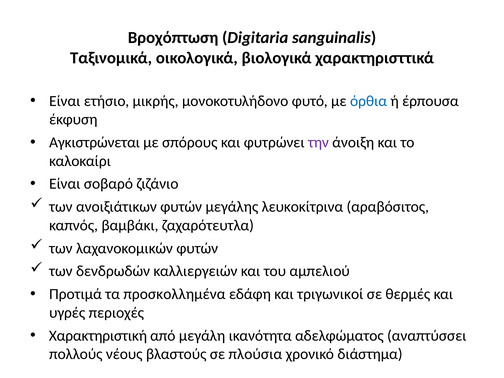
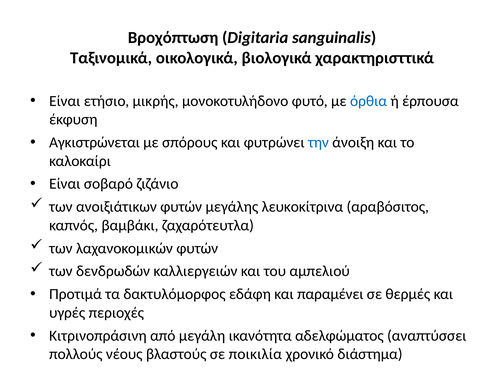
την colour: purple -> blue (318, 142)
προσκολλημένα: προσκολλημένα -> δακτυλόμορφος (174, 294)
τριγωνικοί: τριγωνικοί -> παραμένει (330, 294)
Χαρακτηριστική: Χαρακτηριστική -> Κιτρινοπράσινη (98, 336)
πλούσια: πλούσια -> ποικιλία (255, 354)
